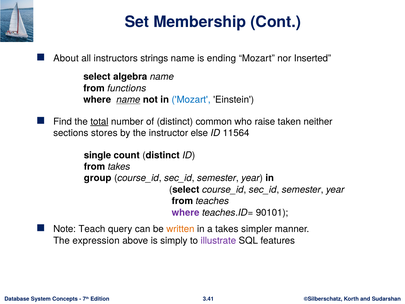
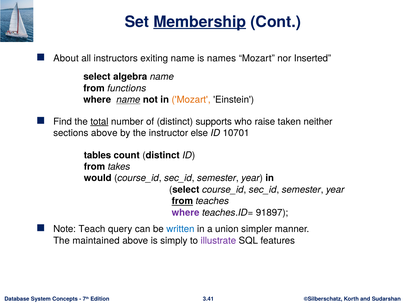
Membership underline: none -> present (200, 22)
strings: strings -> exiting (154, 58)
ending: ending -> names (221, 58)
Mozart colour: blue -> orange (191, 100)
common: common -> supports (214, 121)
sections stores: stores -> above (104, 133)
11564: 11564 -> 10701 (236, 133)
single: single -> tables (97, 155)
group: group -> would (98, 178)
from underline: none -> present (182, 201)
90101: 90101 -> 91897 (272, 212)
written colour: orange -> blue (180, 229)
a takes: takes -> union (227, 229)
expression: expression -> maintained (96, 240)
